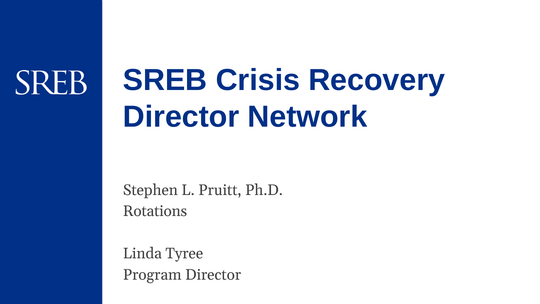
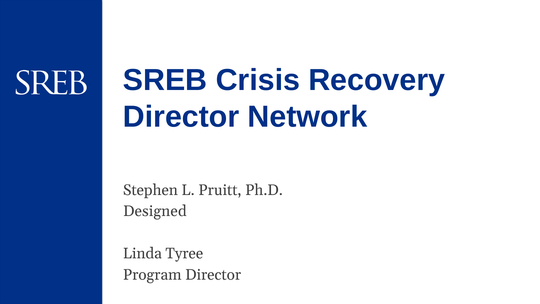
Rotations: Rotations -> Designed (155, 211)
